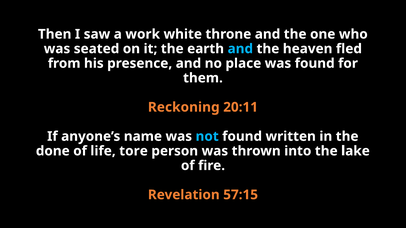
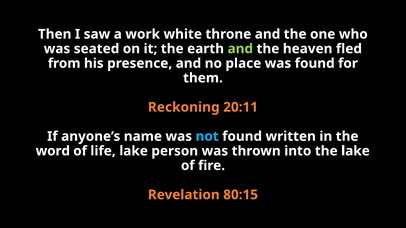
and colour: light blue -> light green (240, 49)
done: done -> word (53, 151)
life tore: tore -> lake (134, 151)
57:15: 57:15 -> 80:15 (241, 195)
